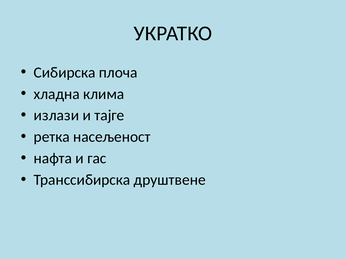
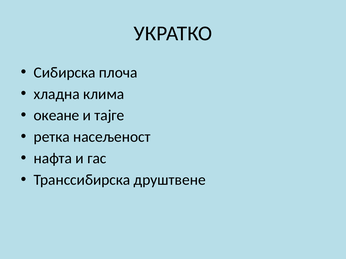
излази: излази -> океане (57, 116)
